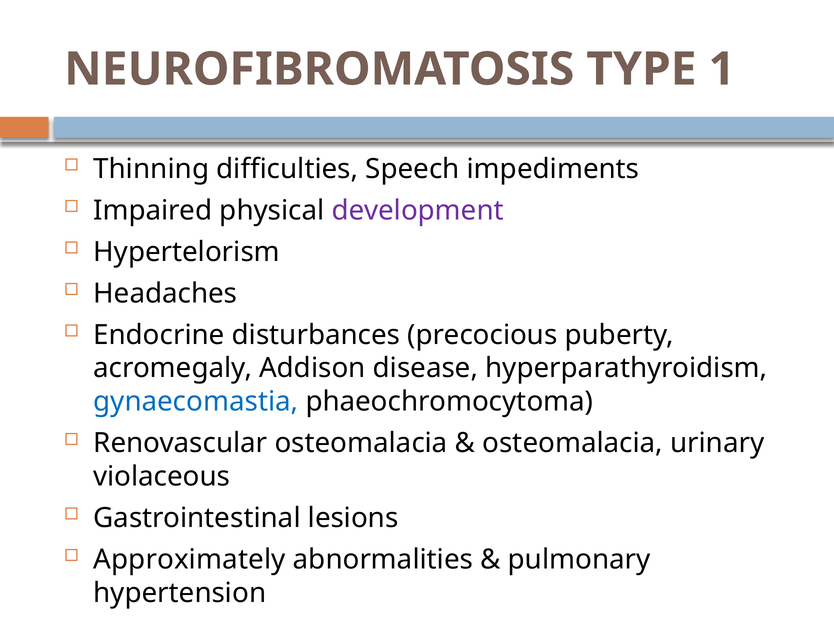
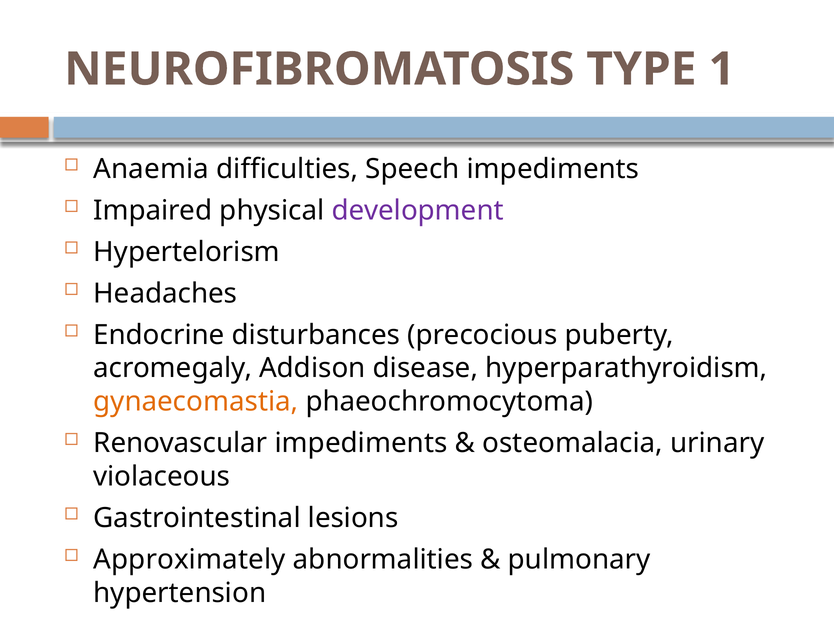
Thinning: Thinning -> Anaemia (151, 169)
gynaecomastia colour: blue -> orange (196, 401)
Renovascular osteomalacia: osteomalacia -> impediments (361, 443)
